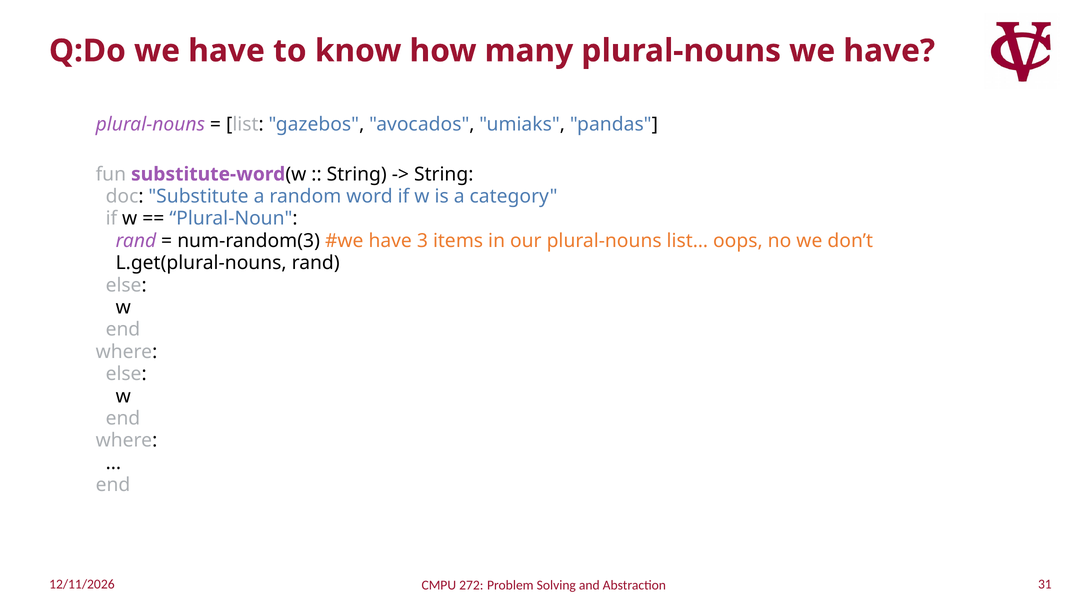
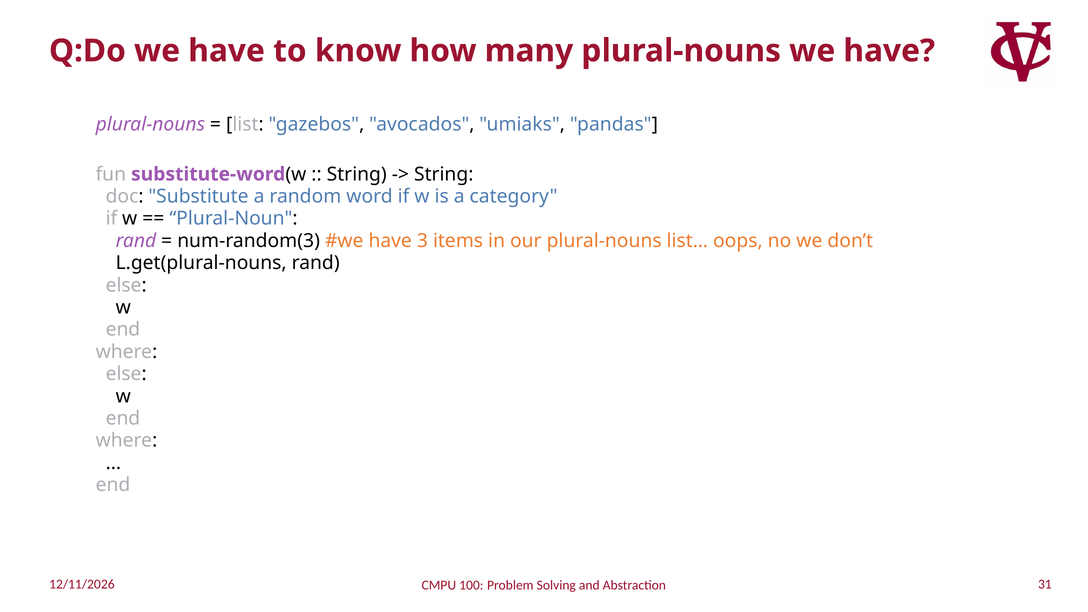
272: 272 -> 100 (471, 585)
